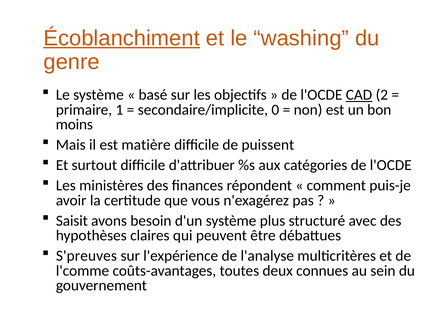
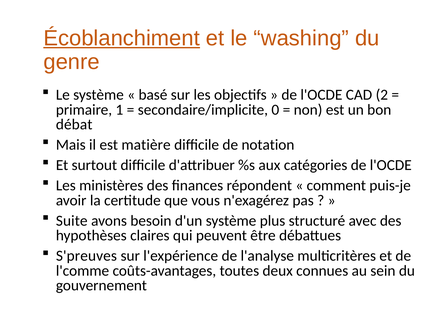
CAD underline: present -> none (359, 95)
moins: moins -> débat (74, 125)
puissent: puissent -> notation (268, 145)
Saisit: Saisit -> Suite (72, 221)
